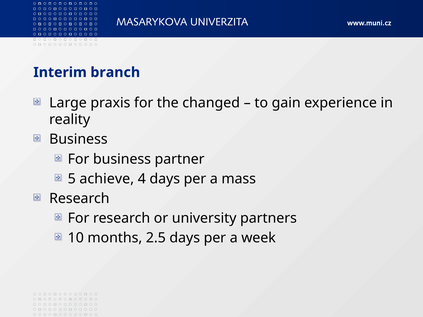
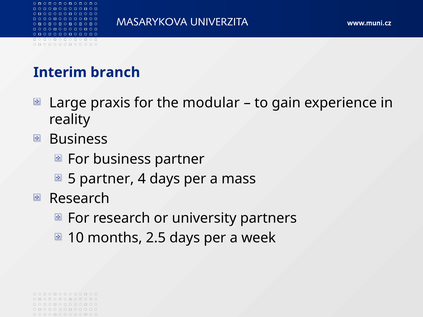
changed: changed -> modular (211, 103)
5 achieve: achieve -> partner (107, 179)
